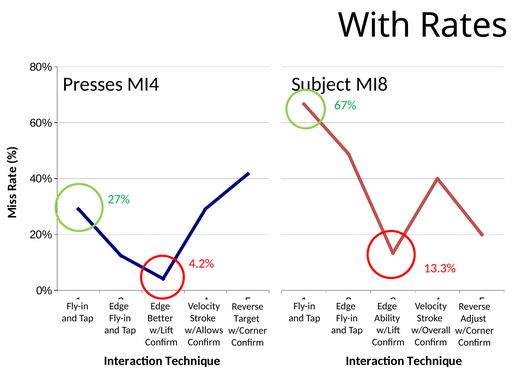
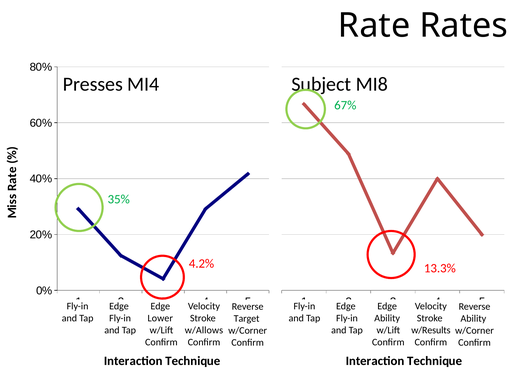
With: With -> Rate (374, 25)
27%: 27% -> 35% (119, 199)
Better: Better -> Lower (160, 318)
Adjust: Adjust -> Ability (473, 318)
w/Overall: w/Overall -> w/Results (431, 330)
